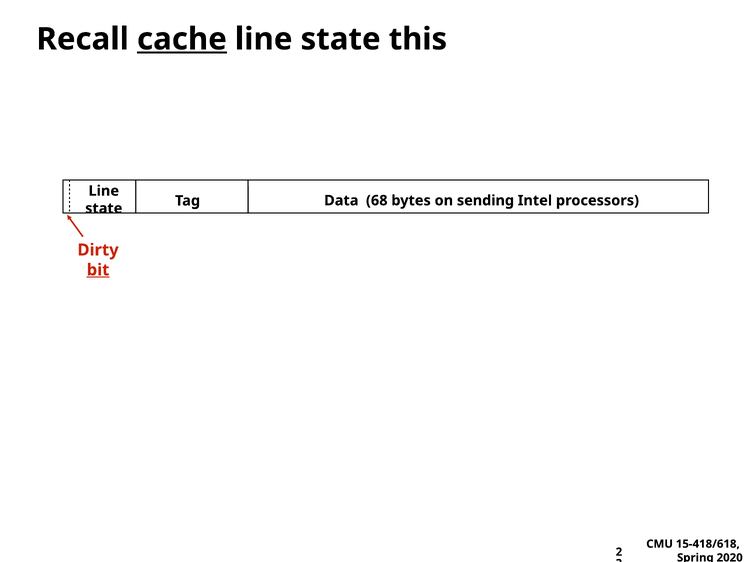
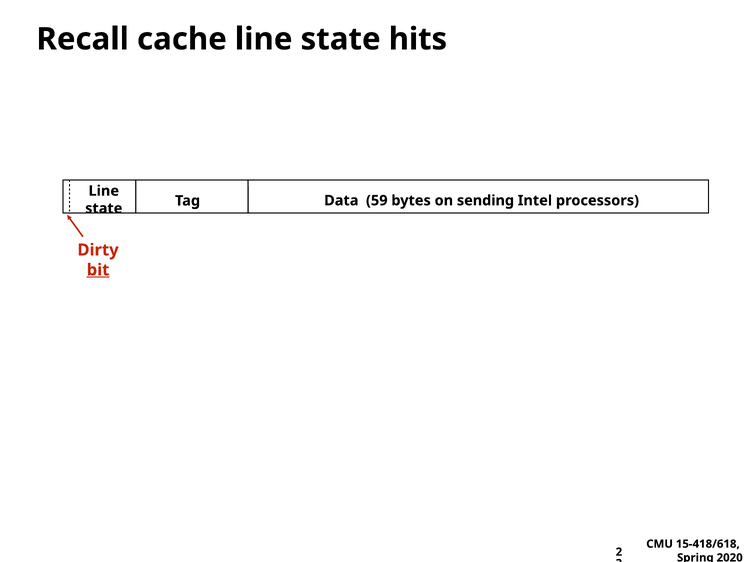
cache underline: present -> none (182, 39)
this: this -> hits (418, 39)
68: 68 -> 59 (377, 200)
